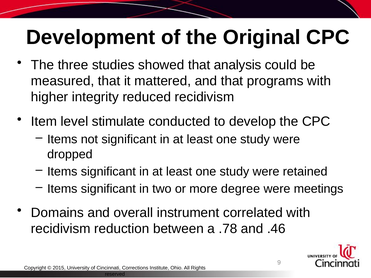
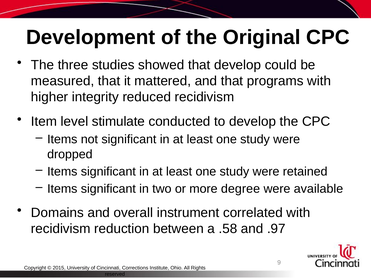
that analysis: analysis -> develop (238, 65)
meetings: meetings -> available (318, 189)
.78: .78 -> .58 (228, 229)
.46: .46 -> .97 (276, 229)
